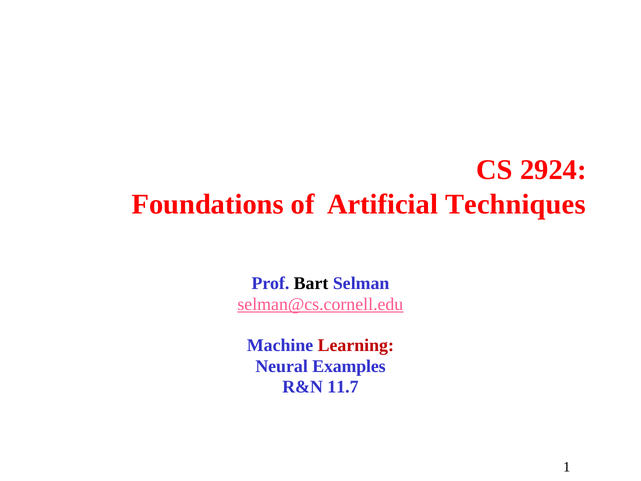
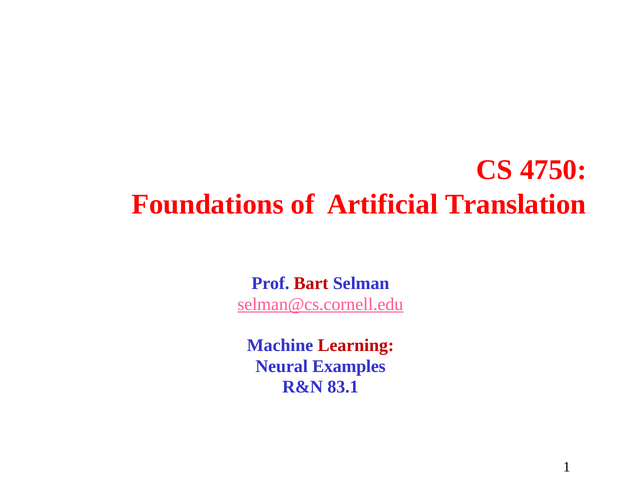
2924: 2924 -> 4750 (553, 170)
Techniques: Techniques -> Translation (516, 204)
Bart colour: black -> red (311, 283)
11.7: 11.7 -> 83.1 (343, 387)
